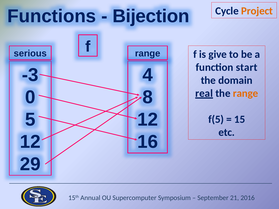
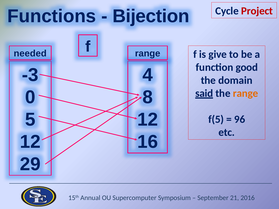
Project colour: orange -> red (257, 11)
serious: serious -> needed (30, 54)
start: start -> good (247, 67)
real: real -> said (204, 93)
15: 15 -> 96 (240, 119)
